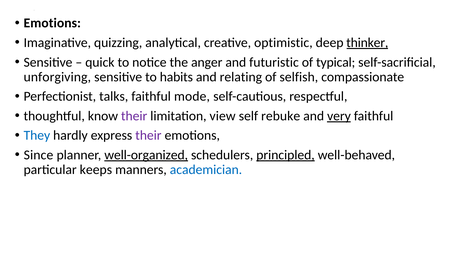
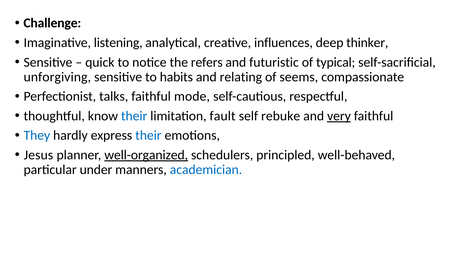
Emotions: Emotions -> Challenge (52, 23)
quizzing: quizzing -> listening (118, 43)
optimistic: optimistic -> influences (283, 43)
thinker underline: present -> none (367, 43)
anger: anger -> refers (207, 62)
selfish: selfish -> seems (299, 77)
their colour: purple -> blue (134, 116)
view: view -> fault (223, 116)
their colour: purple -> blue (148, 136)
Since: Since -> Jesus (38, 155)
principled underline: present -> none (286, 155)
keeps: keeps -> under (96, 170)
